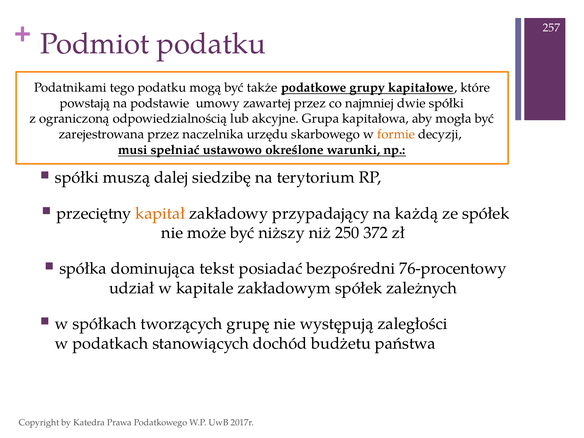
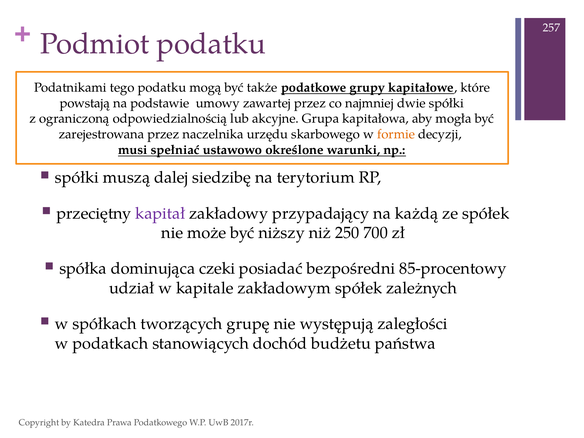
kapitał colour: orange -> purple (160, 213)
372: 372 -> 700 (376, 233)
tekst: tekst -> czeki (217, 269)
76-procentowy: 76-procentowy -> 85-procentowy (453, 269)
